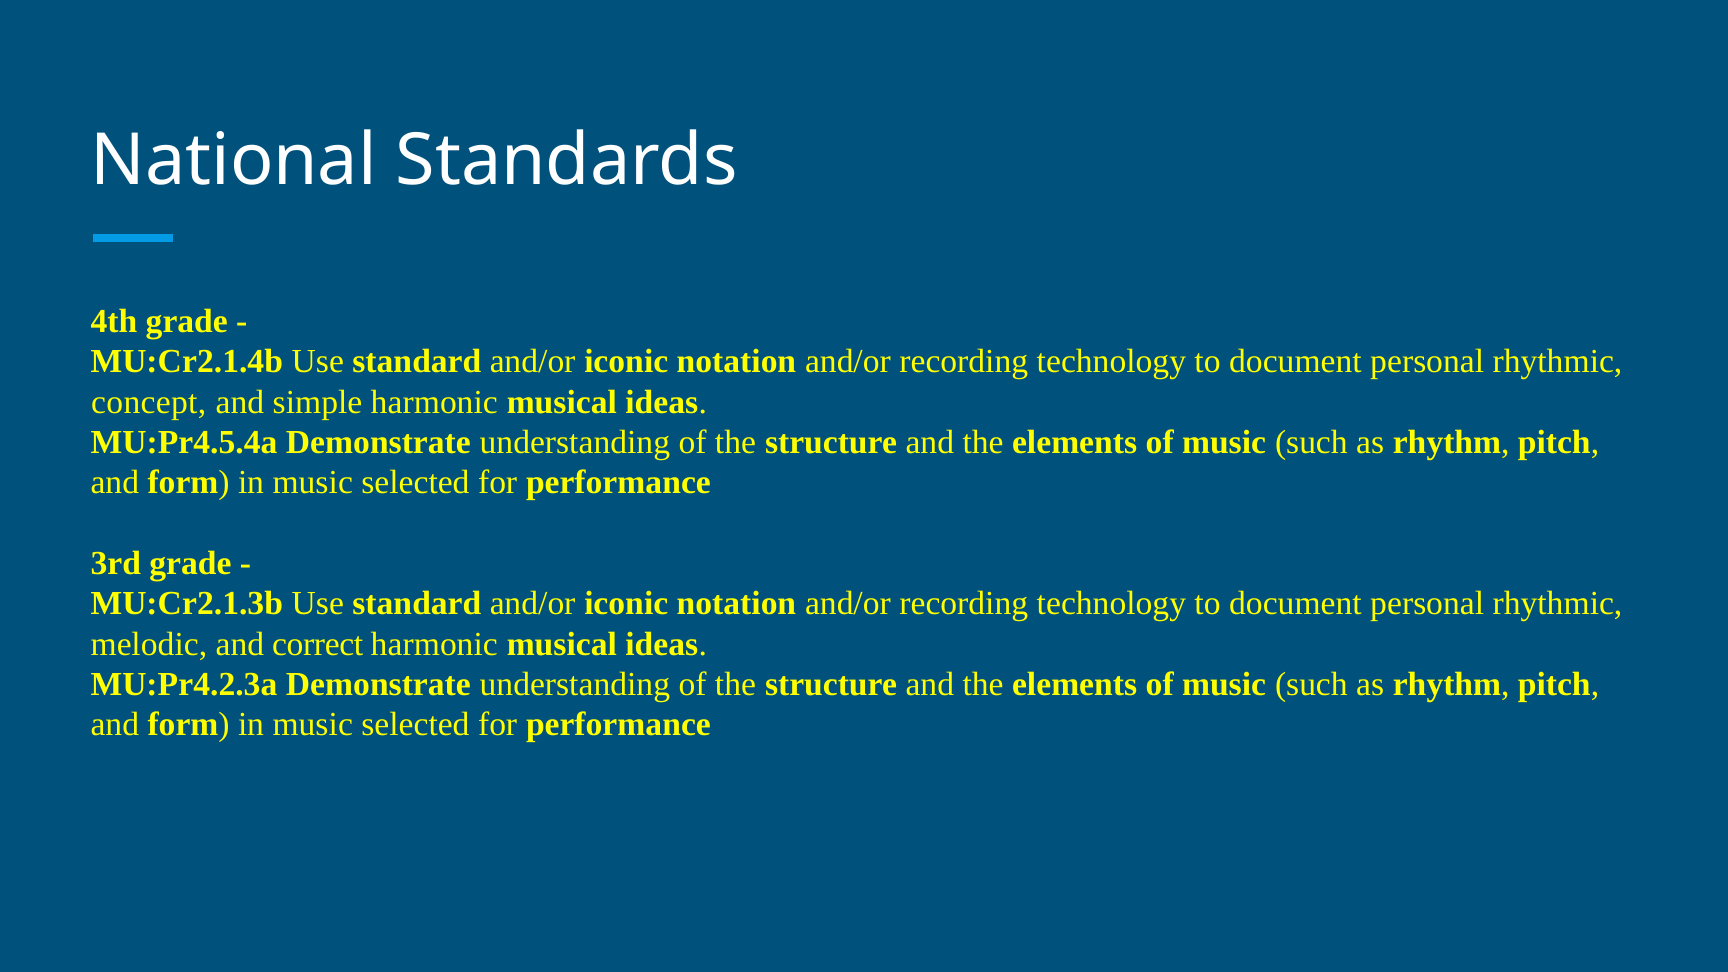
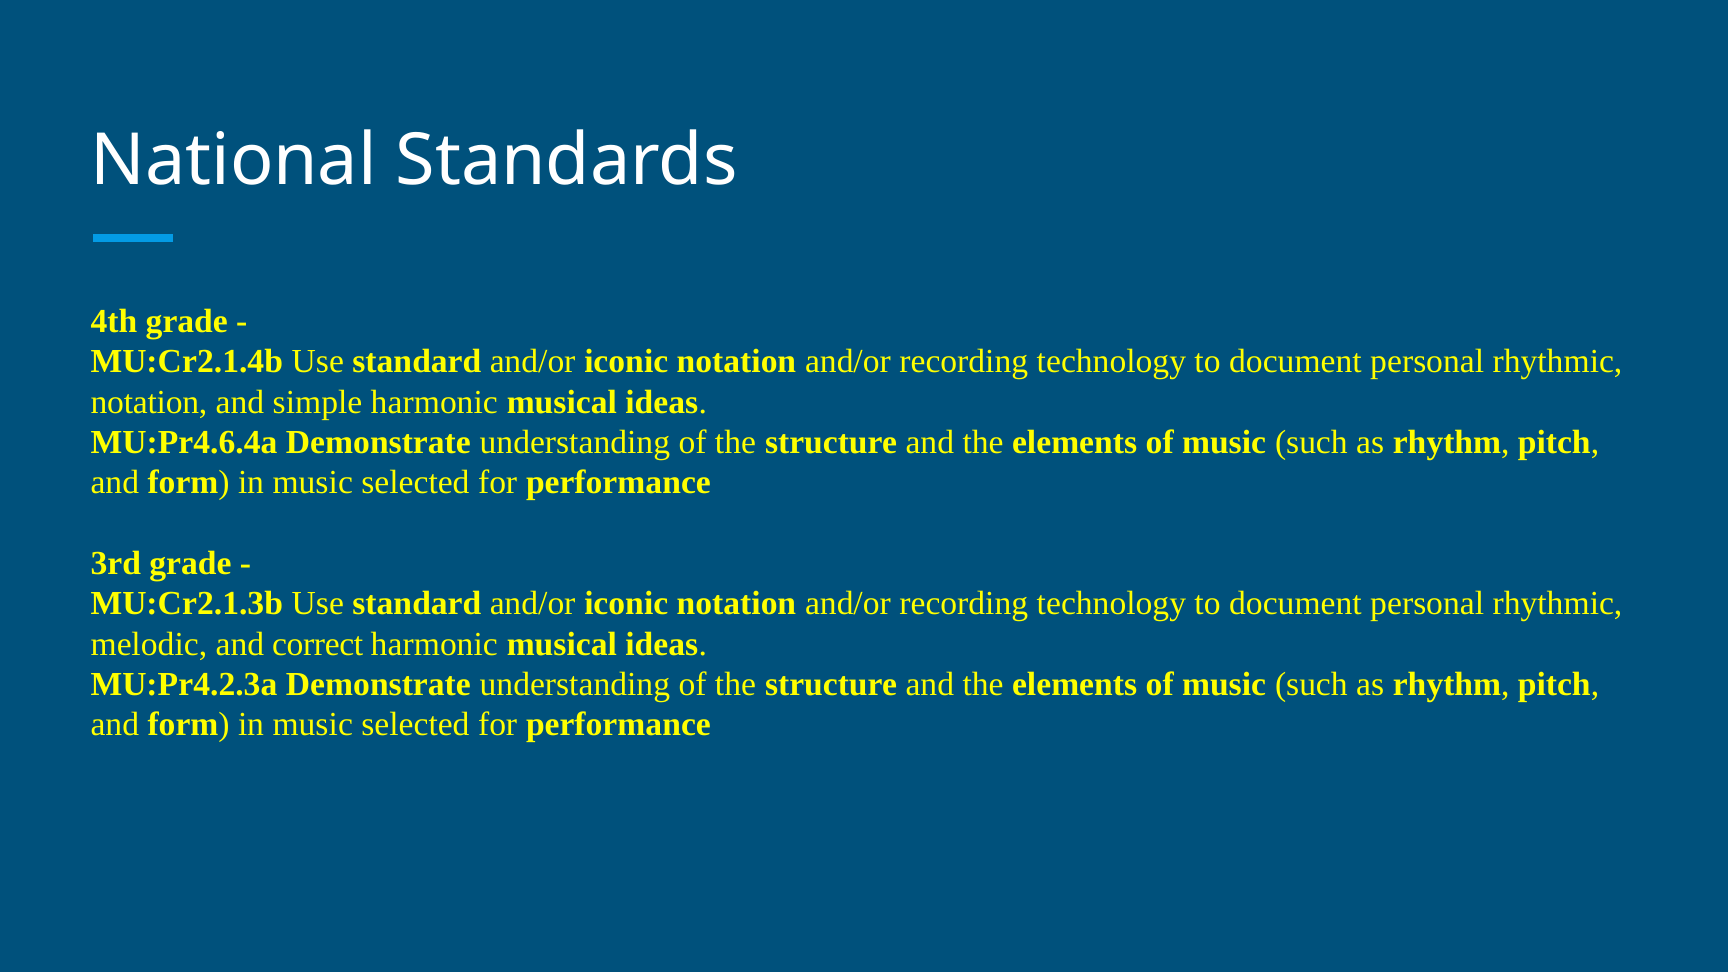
concept: concept -> notation (149, 402)
MU:Pr4.5.4a: MU:Pr4.5.4a -> MU:Pr4.6.4a (184, 442)
